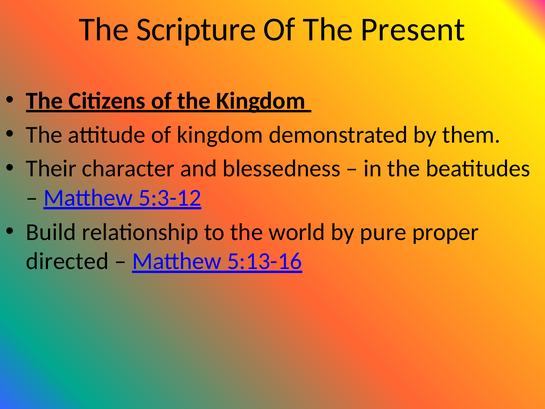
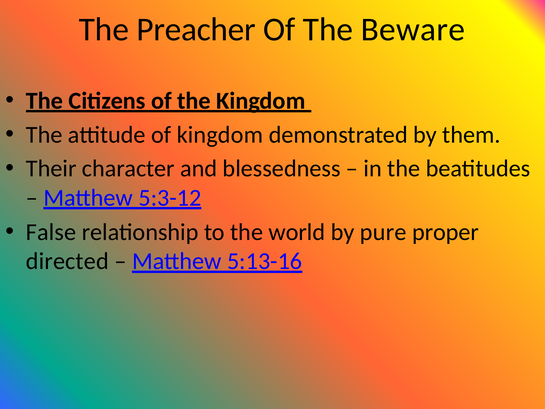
Scripture: Scripture -> Preacher (196, 30)
Present: Present -> Beware (413, 30)
Build: Build -> False (51, 232)
